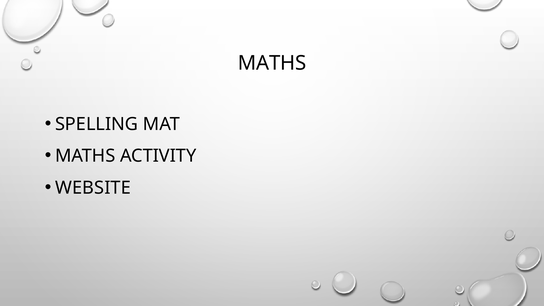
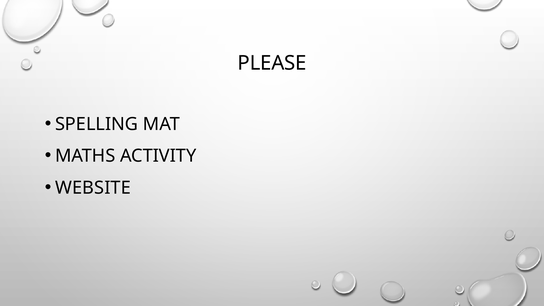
MATHS: MATHS -> PLEASE (272, 63)
